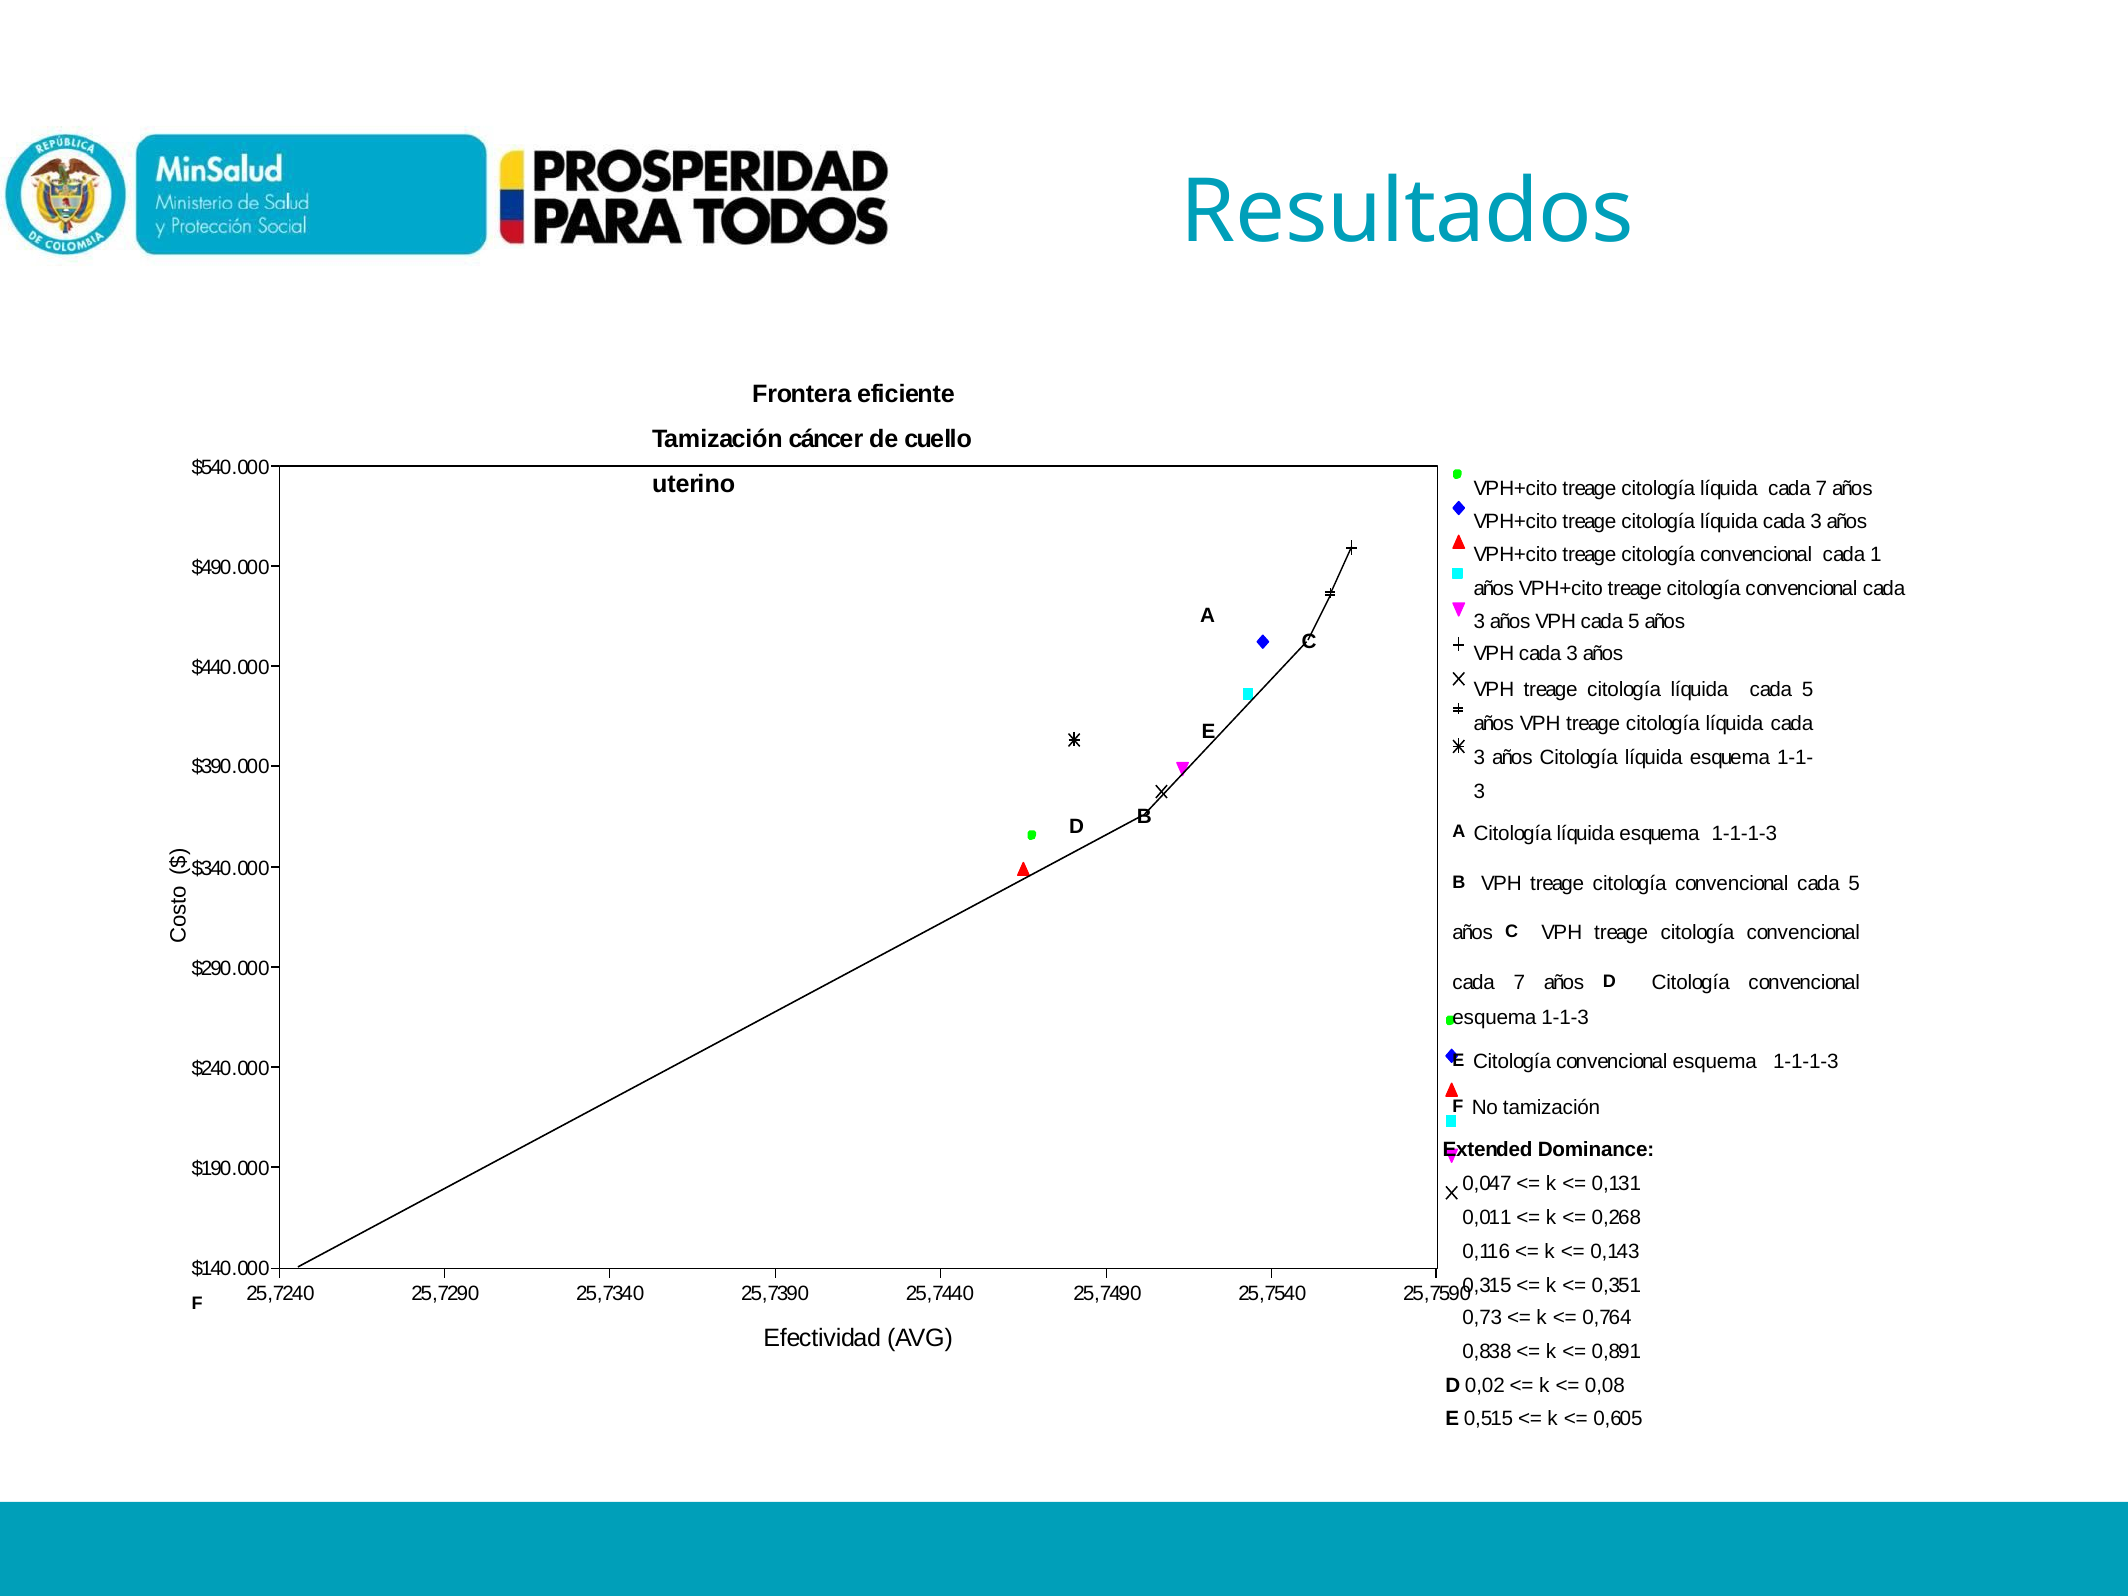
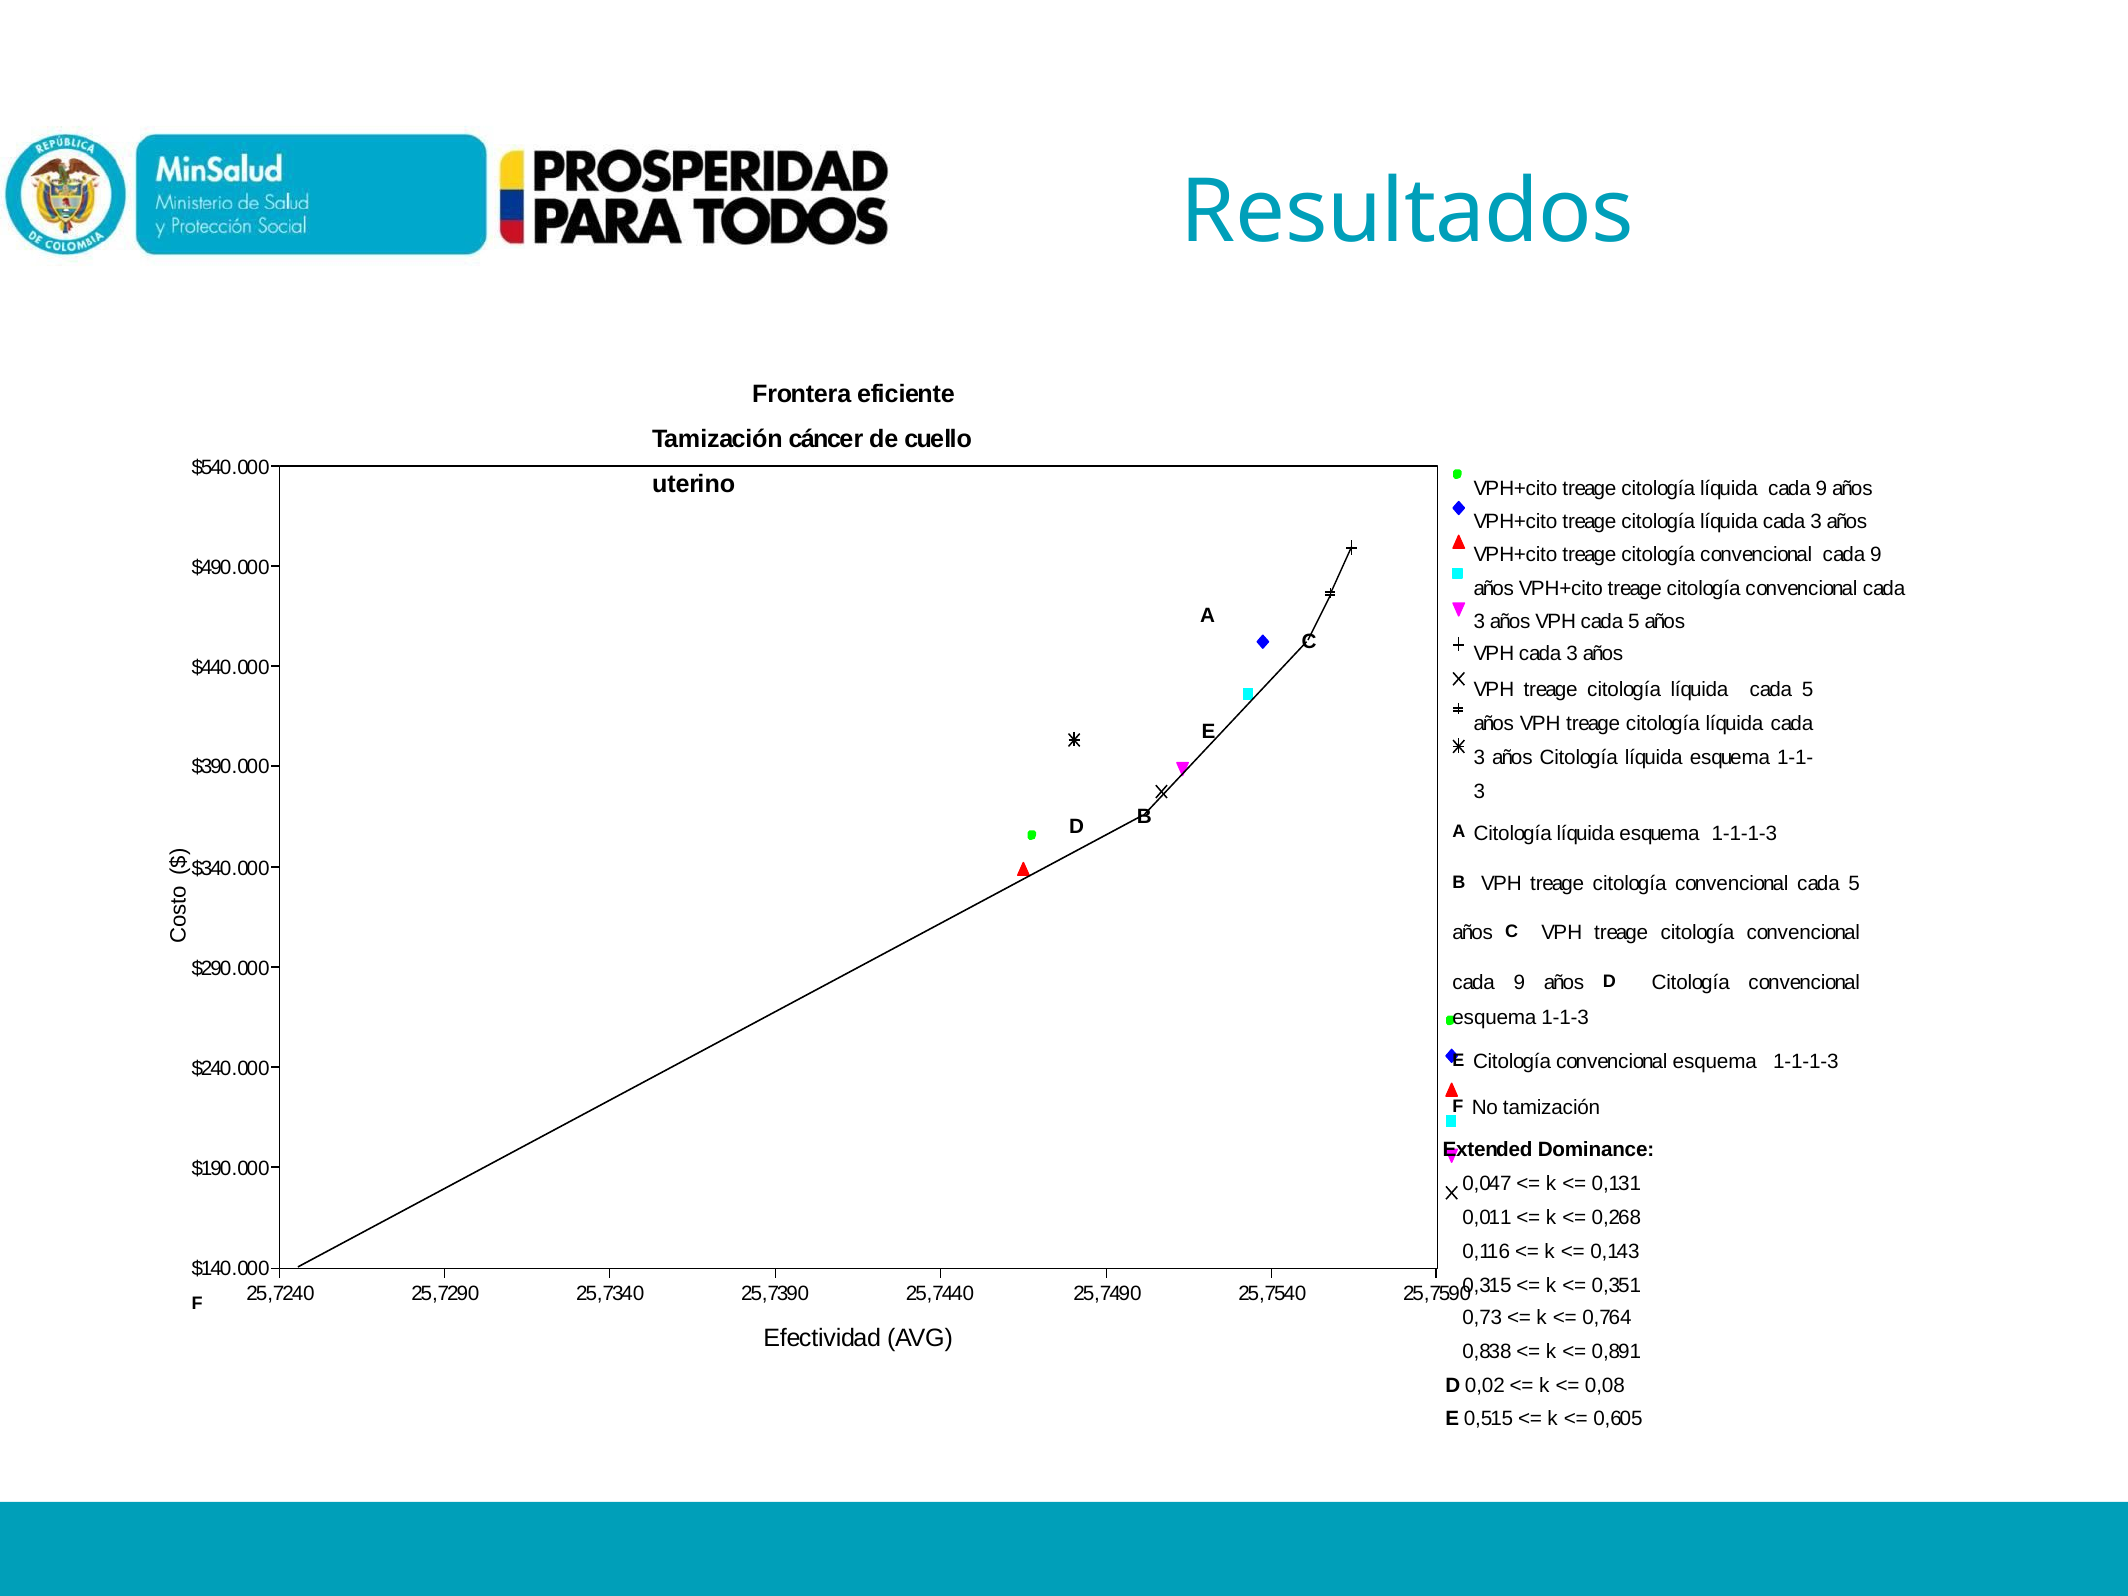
líquida cada 7: 7 -> 9 (1821, 489)
1: 1 -> 9 (1876, 555)
7: 7 -> 9 (1519, 983)
